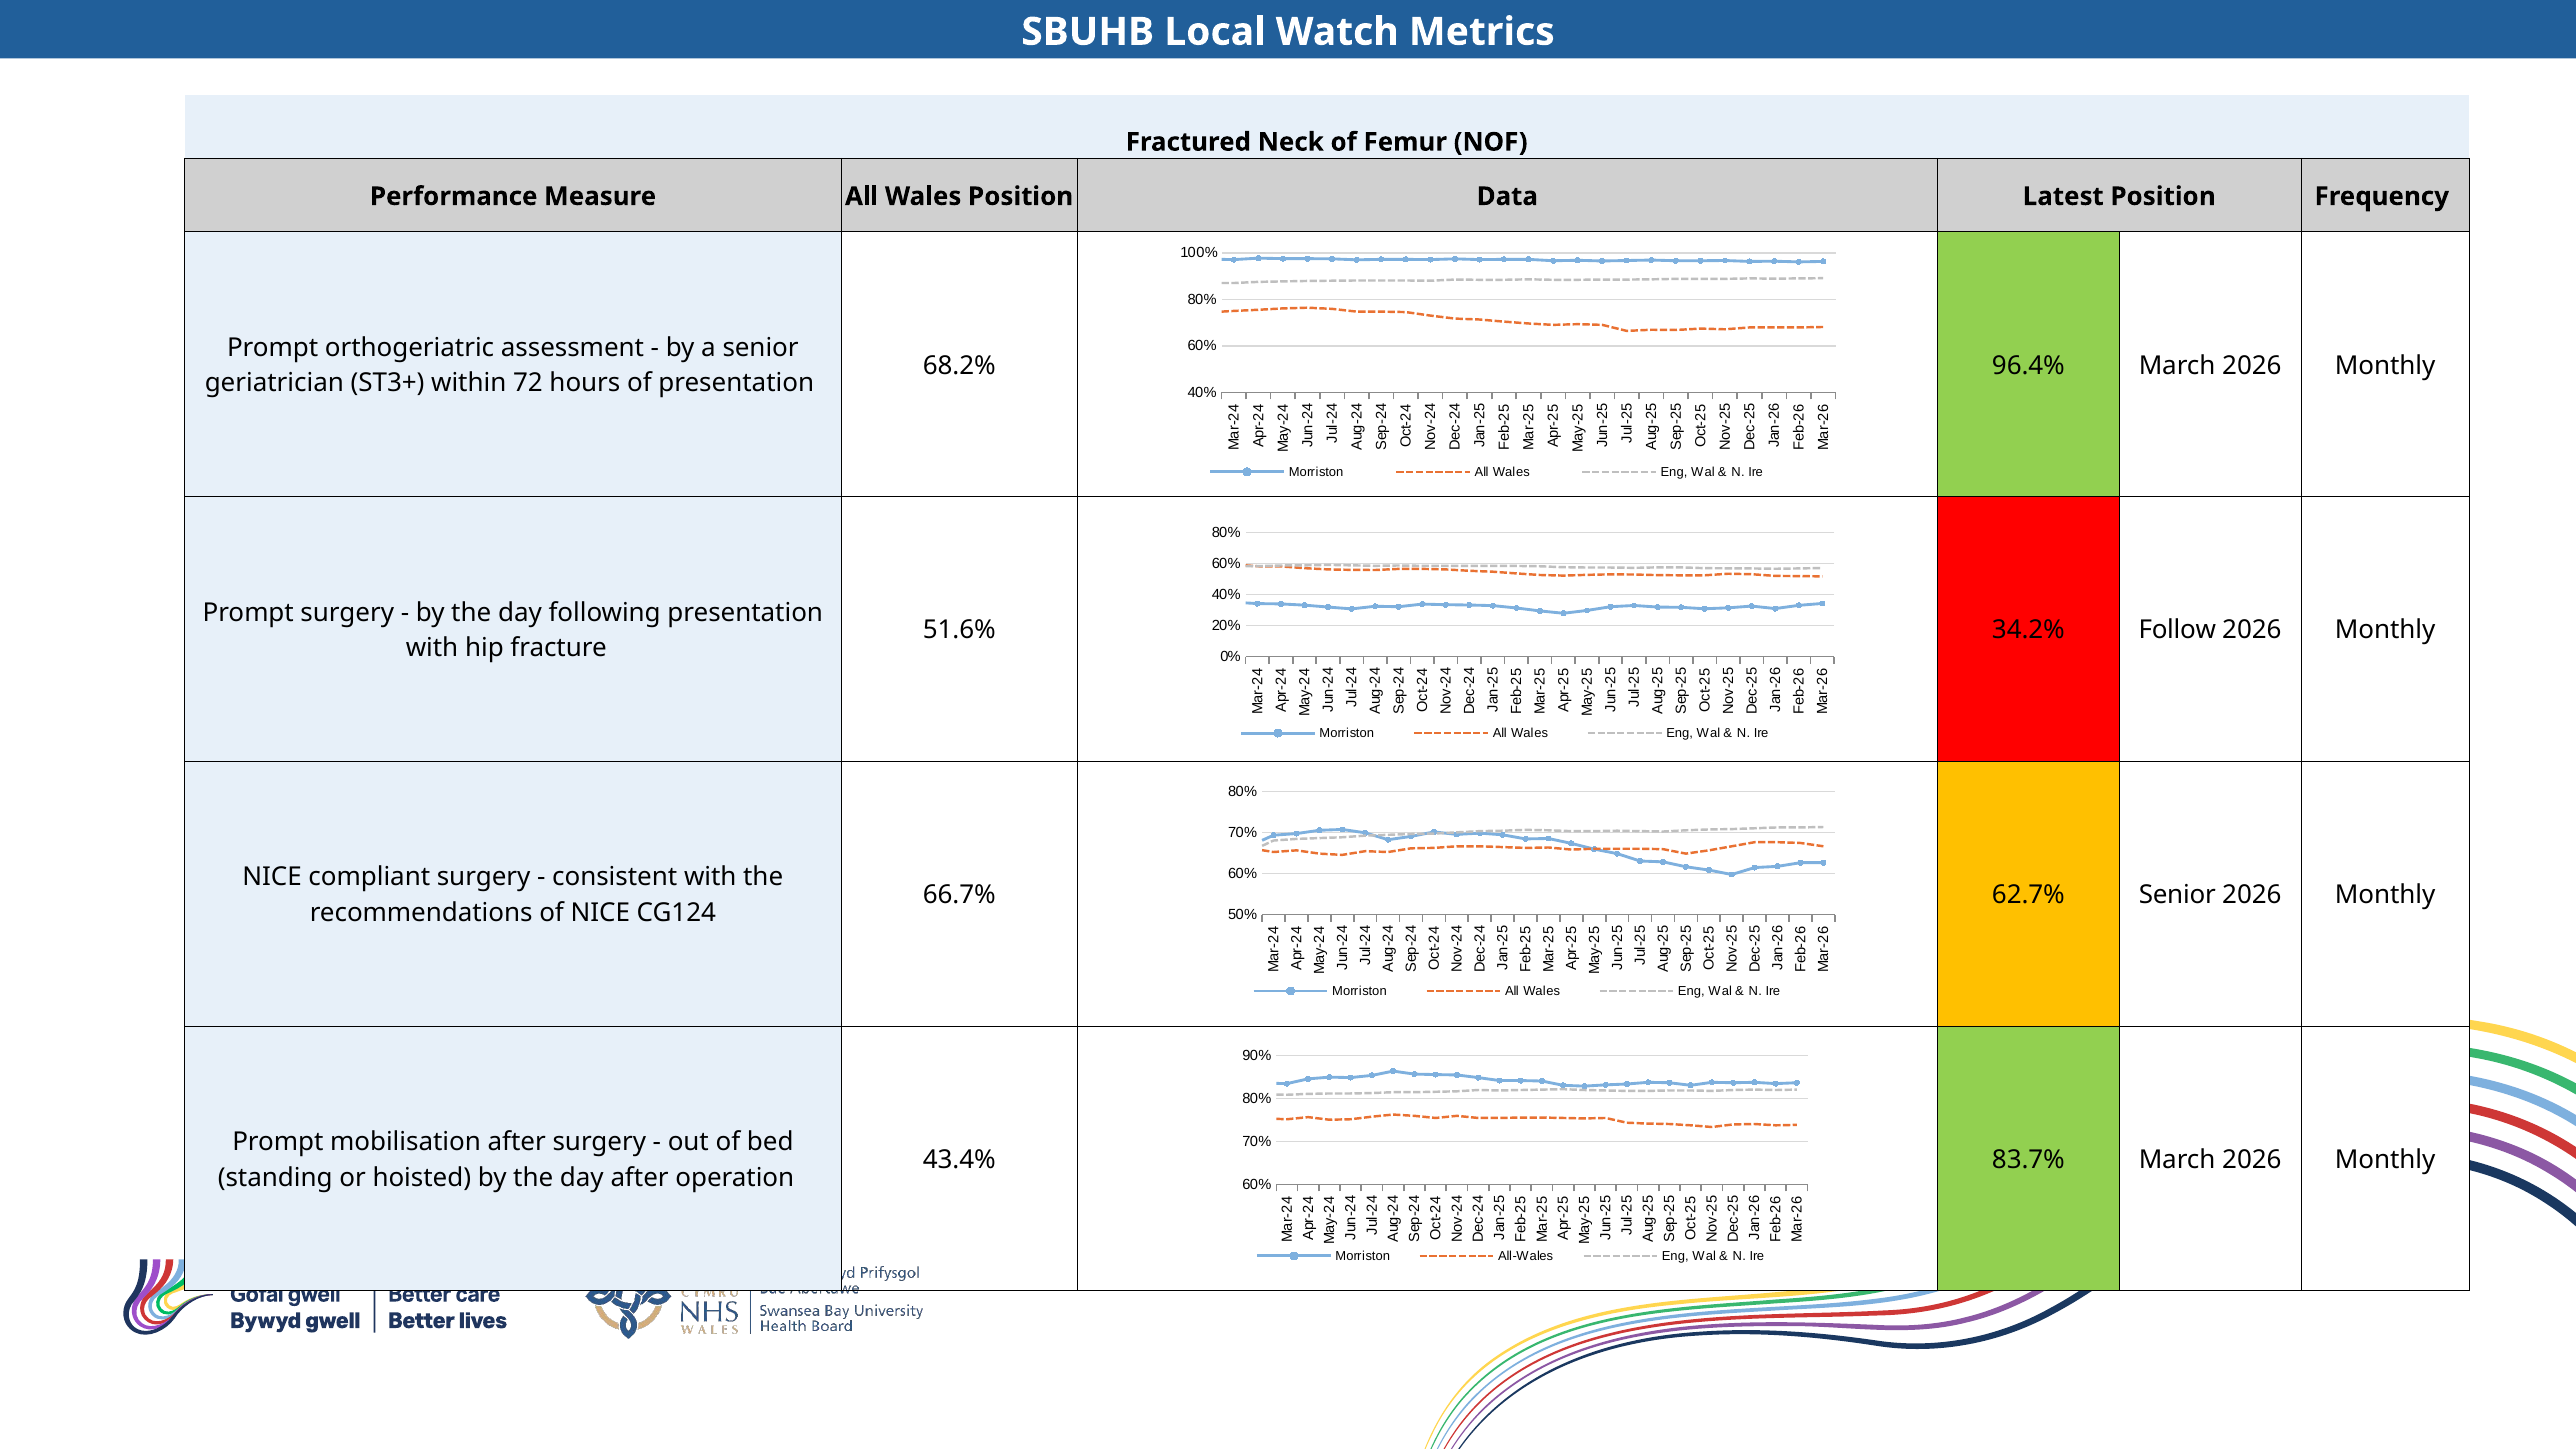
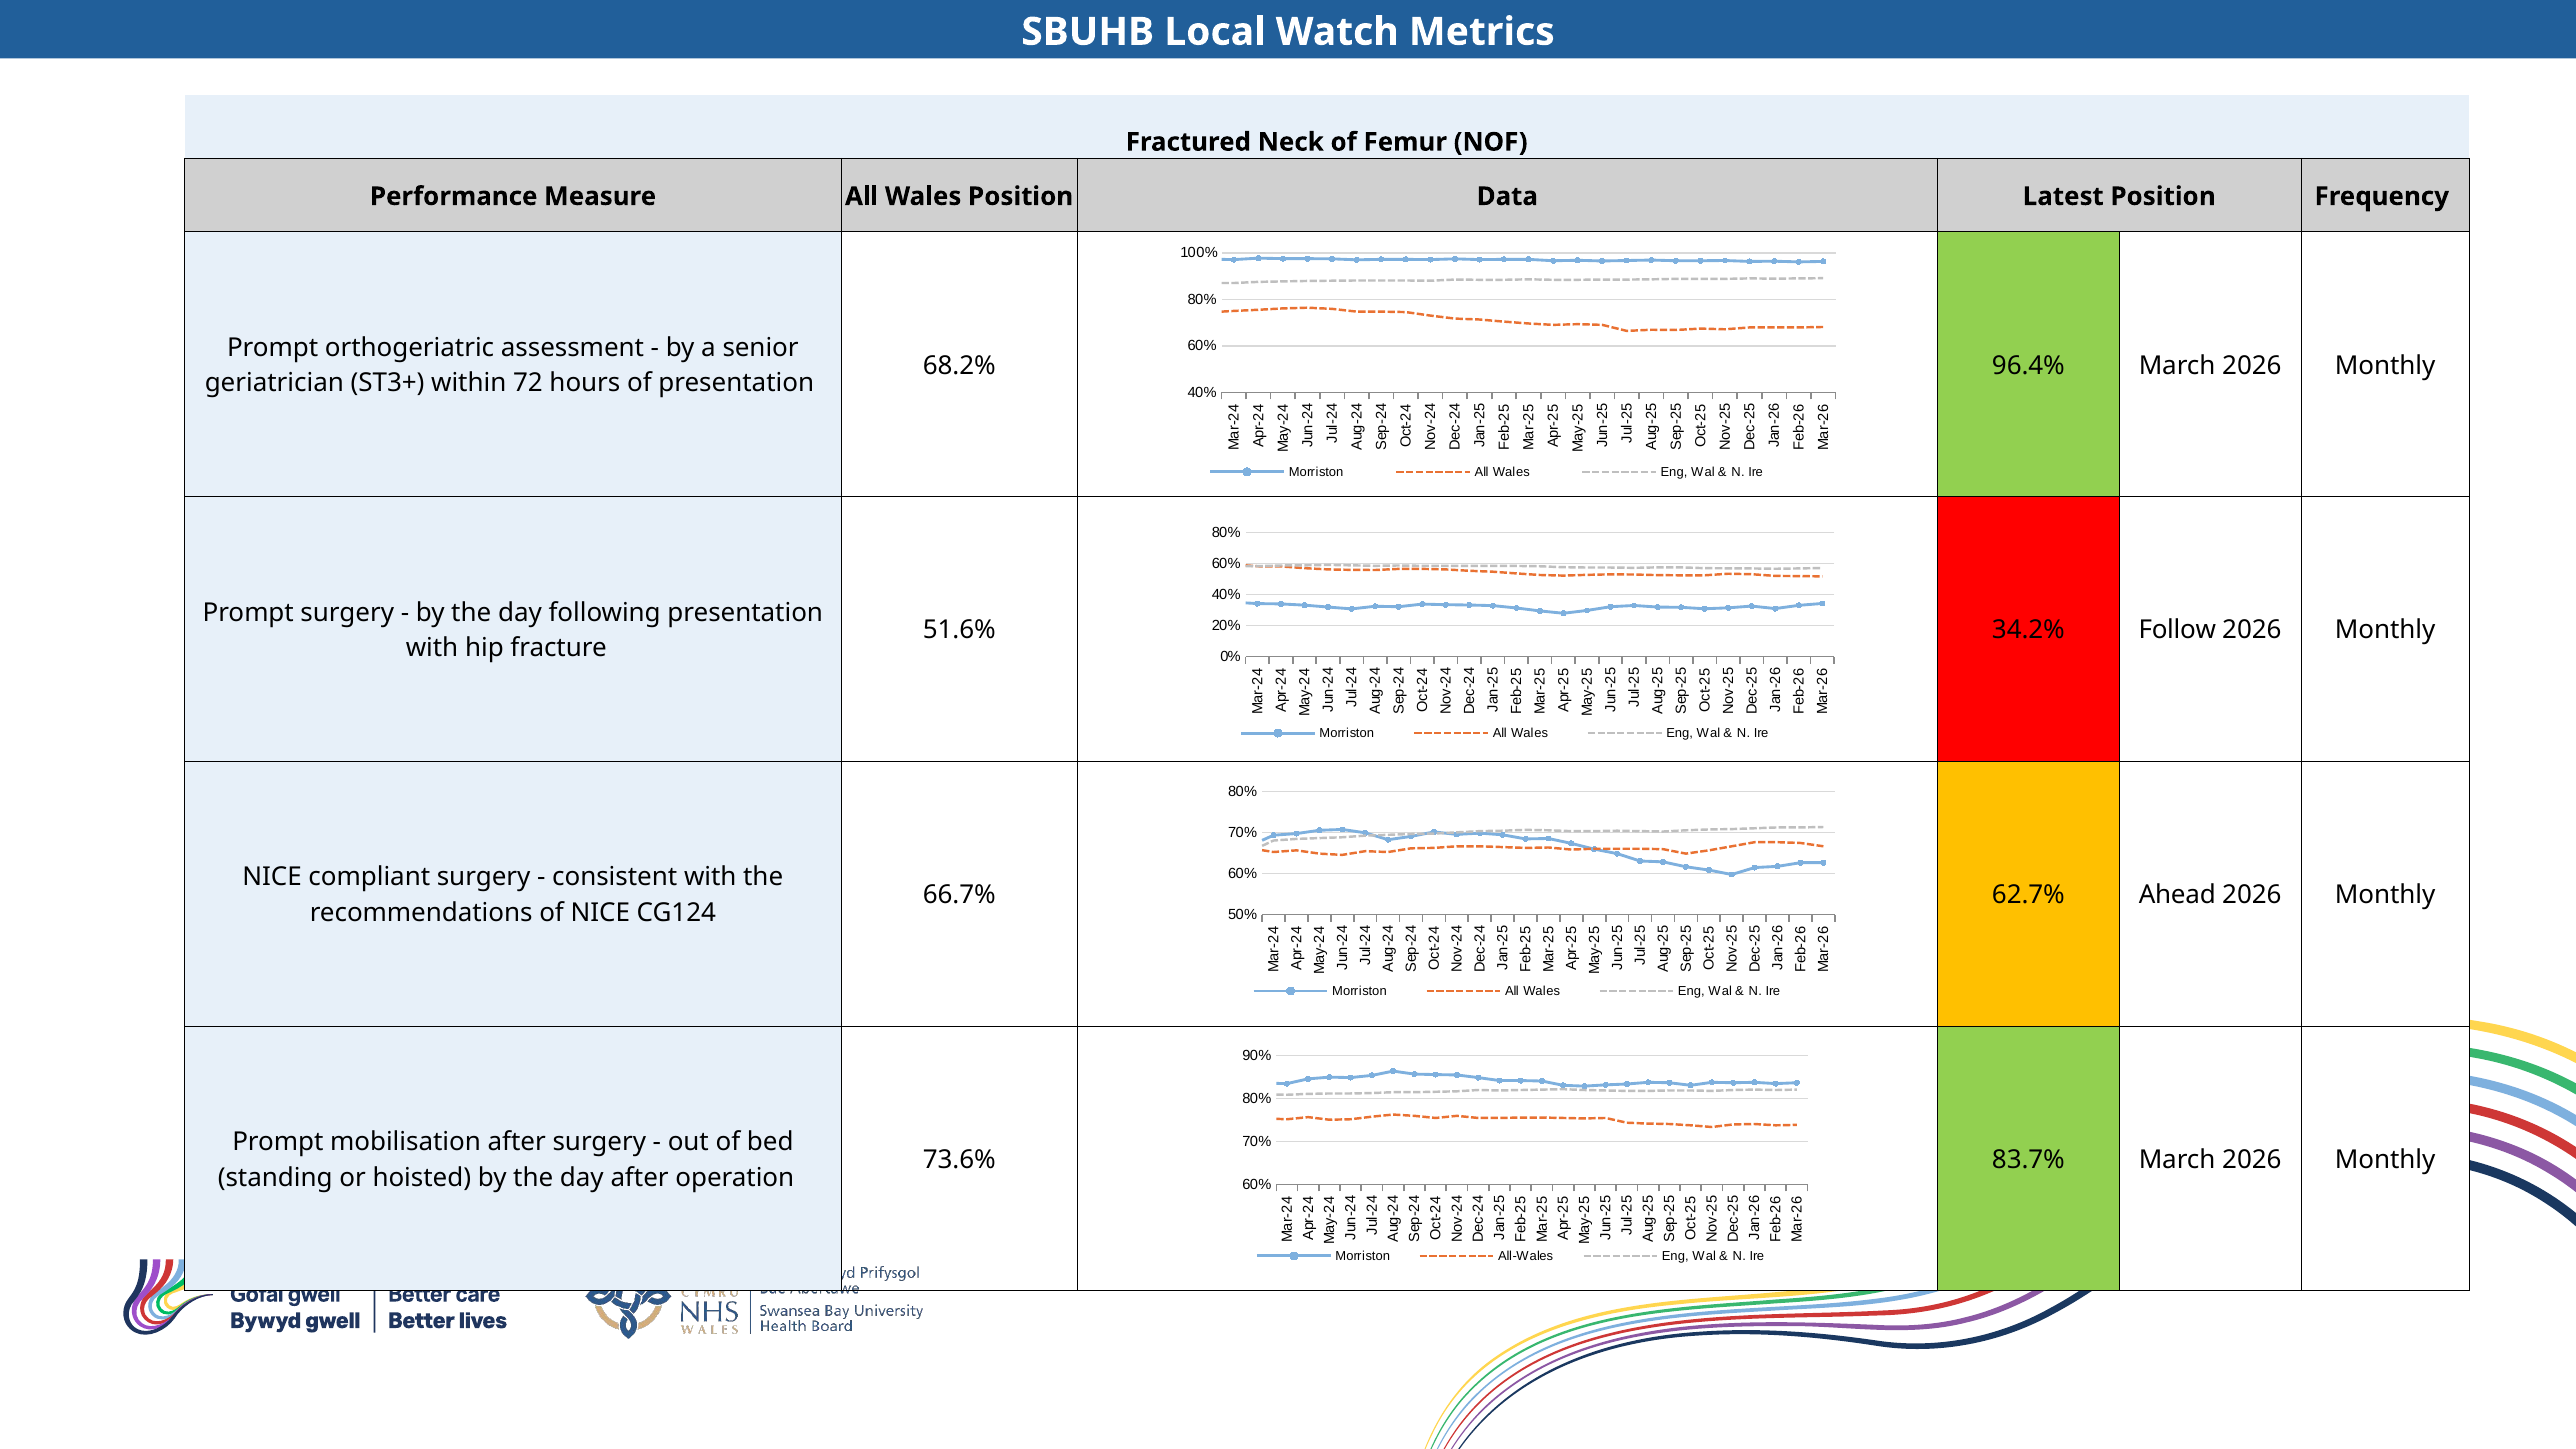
62.7% Senior: Senior -> Ahead (2177, 895)
43.4%: 43.4% -> 73.6% (959, 1160)
